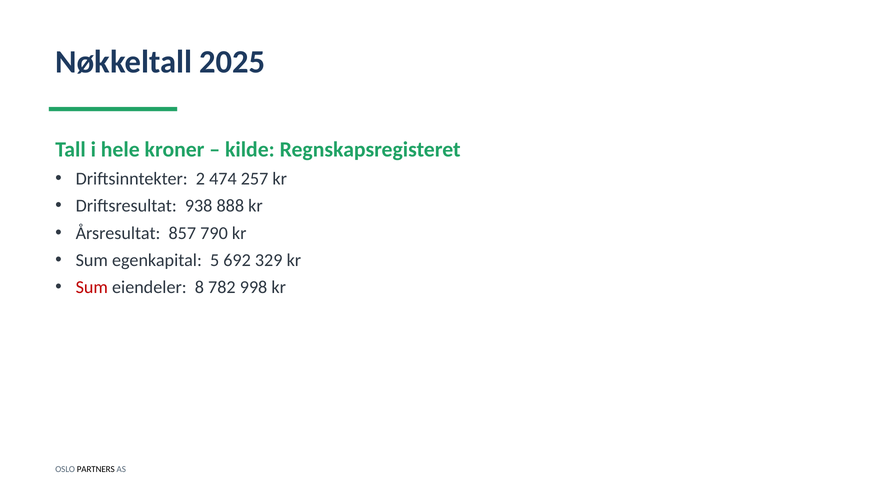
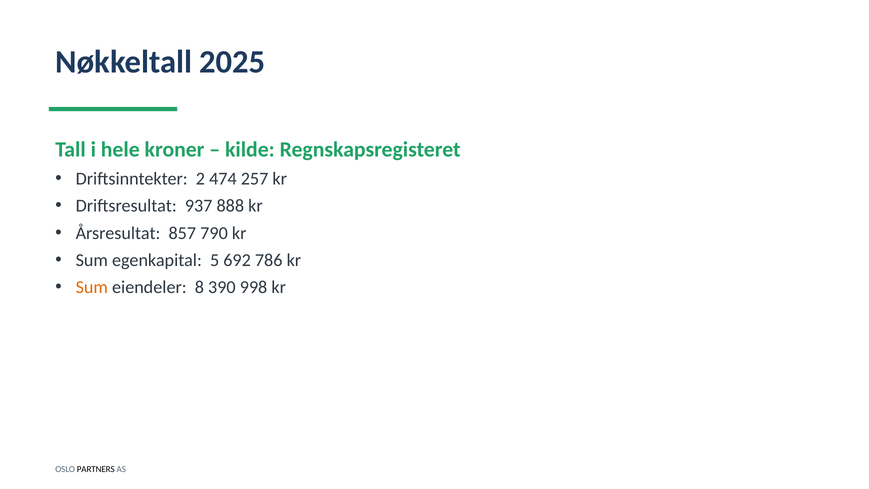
938: 938 -> 937 (199, 206)
329: 329 -> 786 (269, 260)
Sum colour: red -> orange (92, 287)
782: 782 -> 390 (222, 287)
